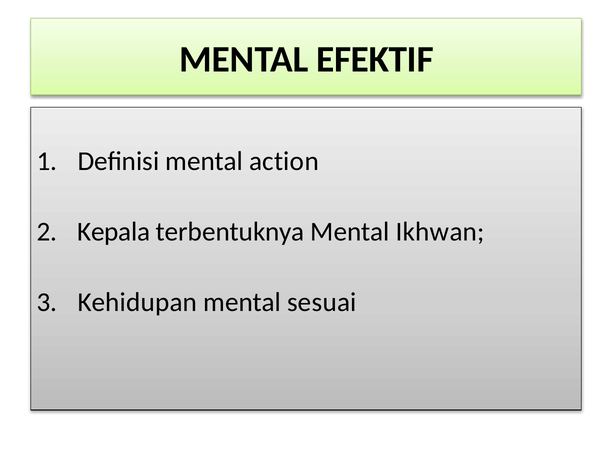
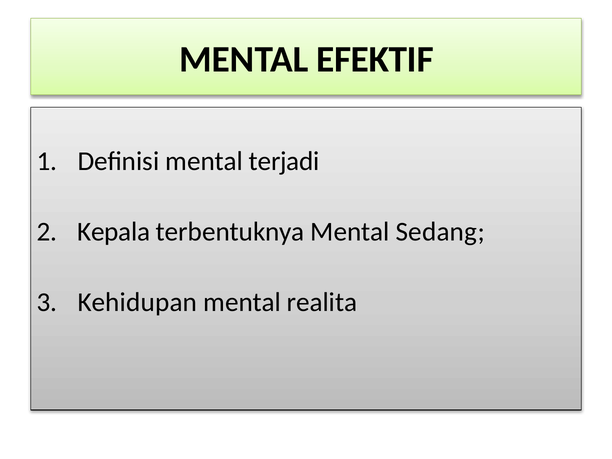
action: action -> terjadi (284, 161)
Ikhwan: Ikhwan -> Sedang (440, 232)
sesuai: sesuai -> realita (322, 303)
